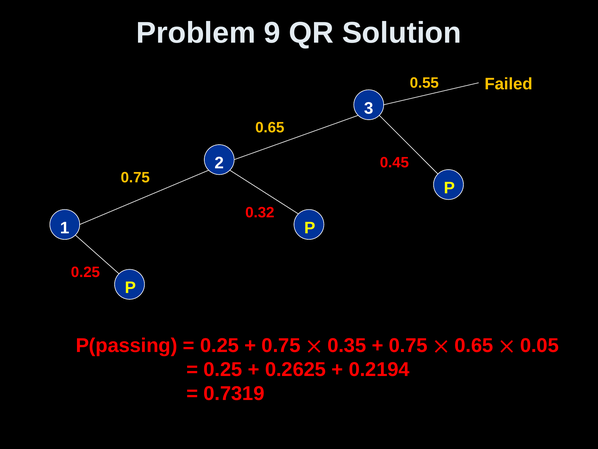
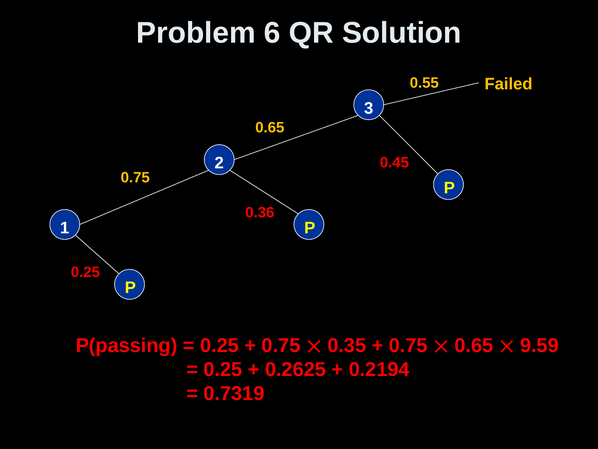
9: 9 -> 6 (272, 33)
0.32: 0.32 -> 0.36 (260, 212)
0.05: 0.05 -> 9.59 (539, 345)
